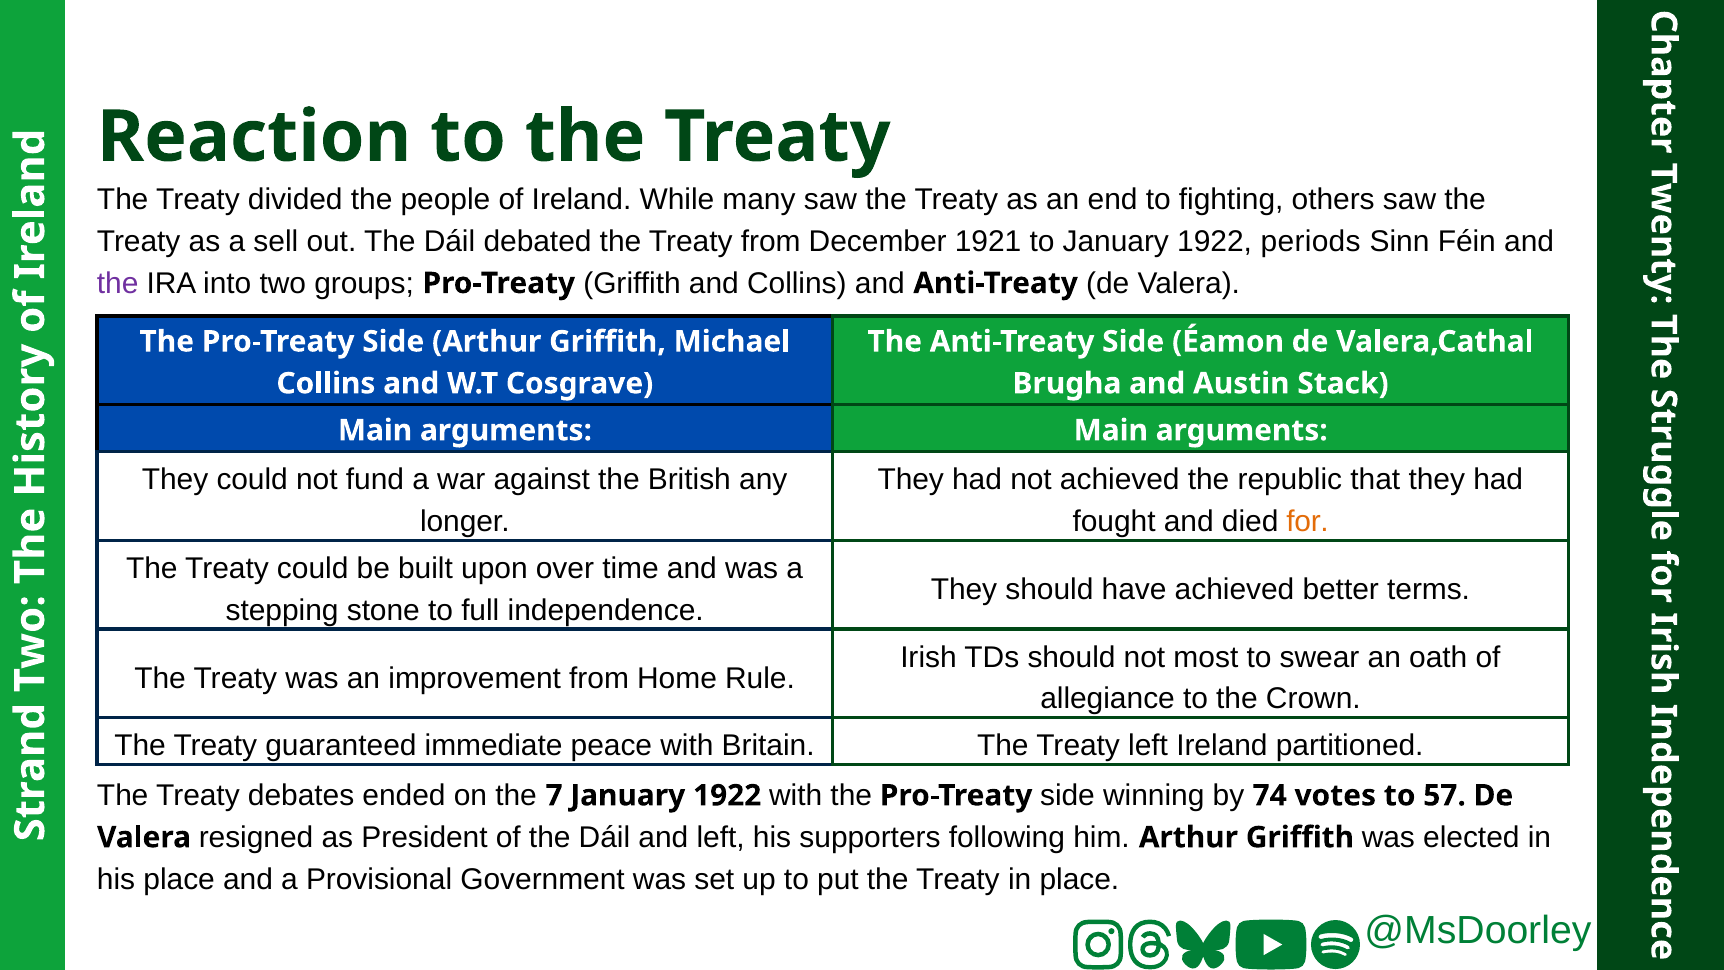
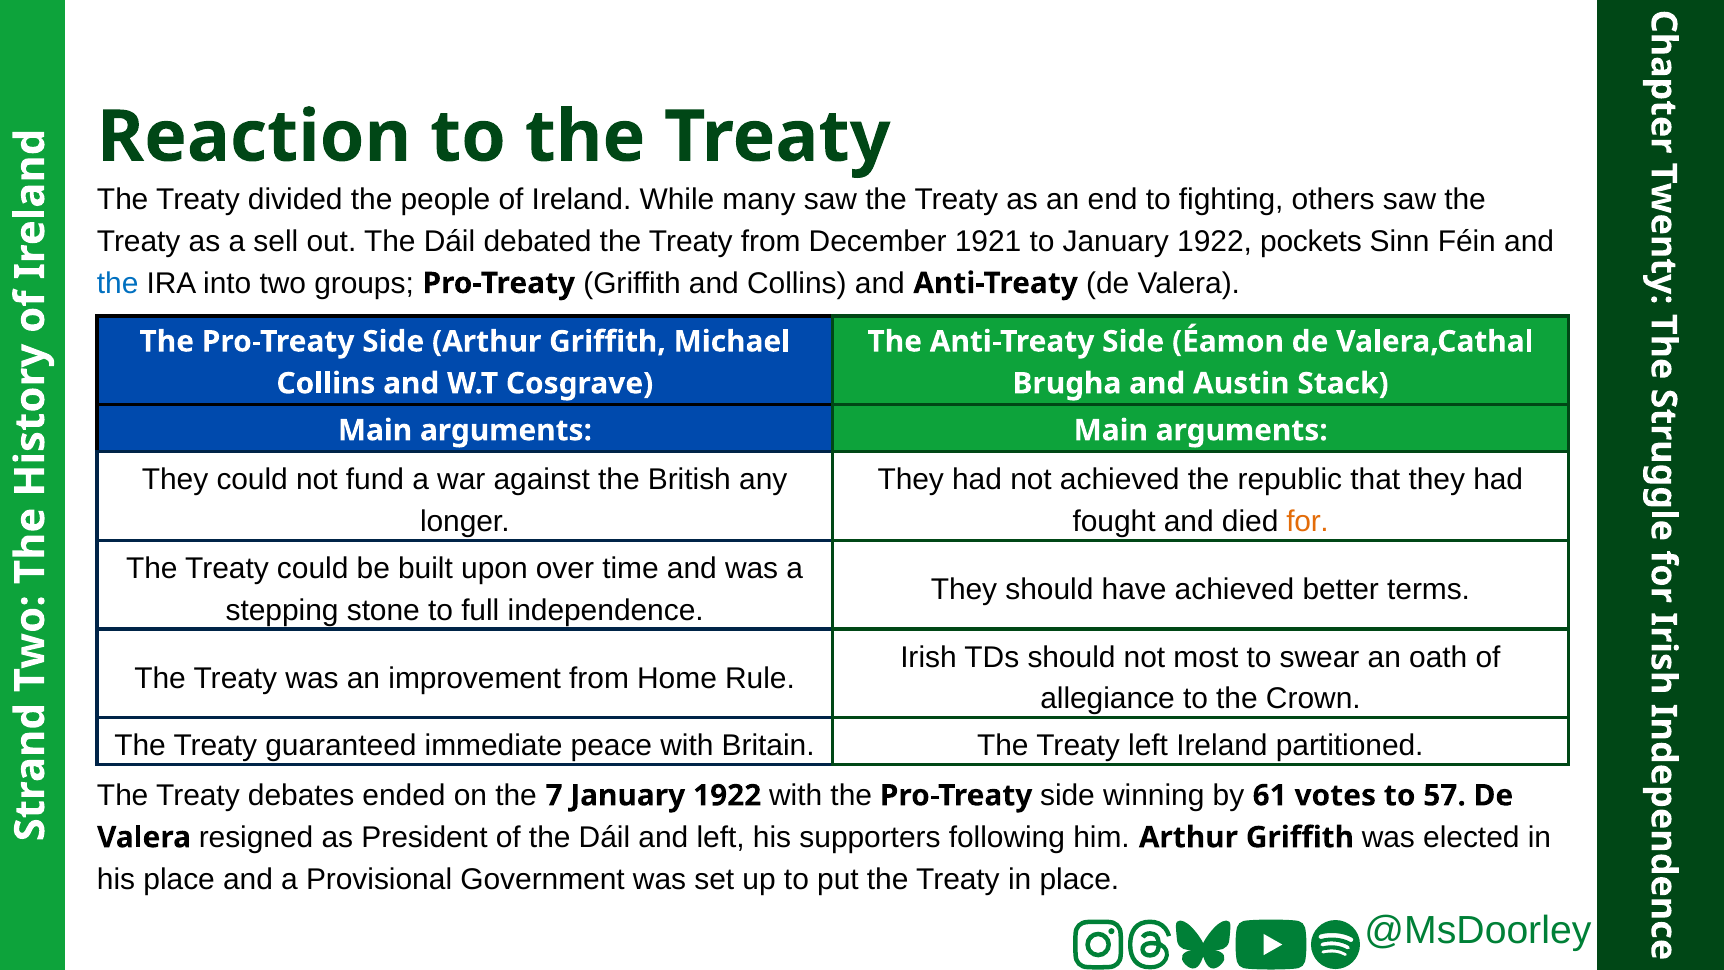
periods: periods -> pockets (1311, 241)
the colour: purple -> blue (118, 283)
74: 74 -> 61 (1270, 795)
